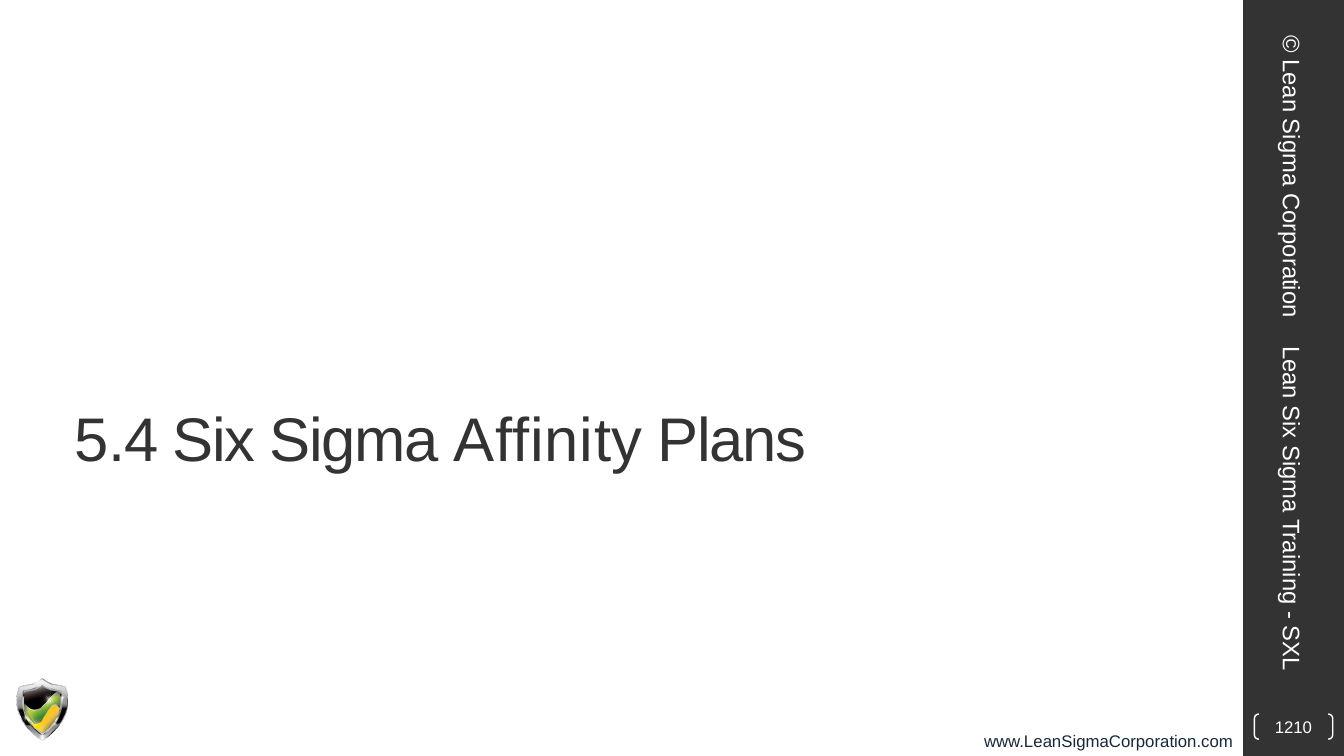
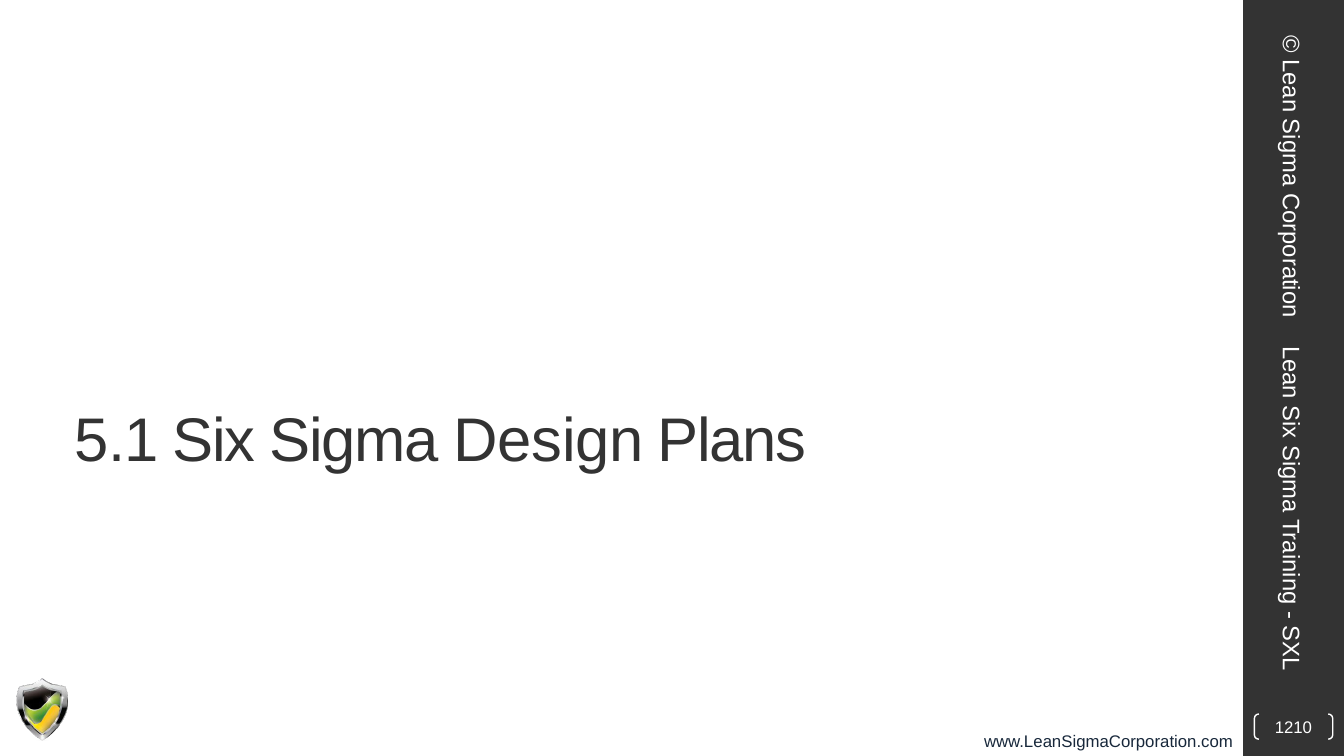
5.4: 5.4 -> 5.1 (117, 441)
Affinity: Affinity -> Design (548, 441)
